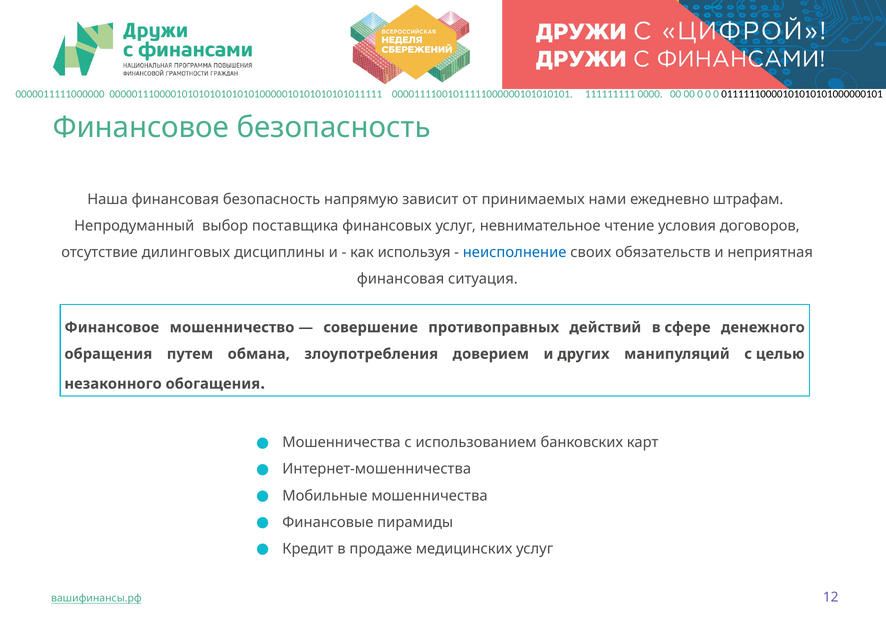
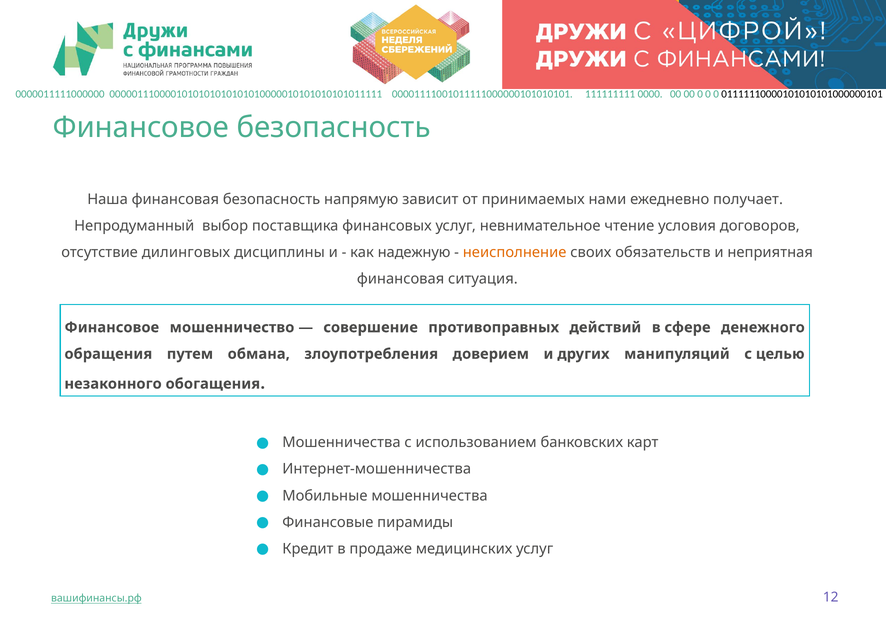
штрафам: штрафам -> получает (748, 199)
используя: используя -> надежную (414, 252)
неисполнение colour: blue -> orange (515, 252)
